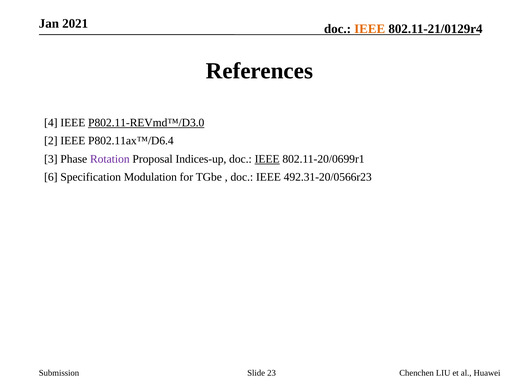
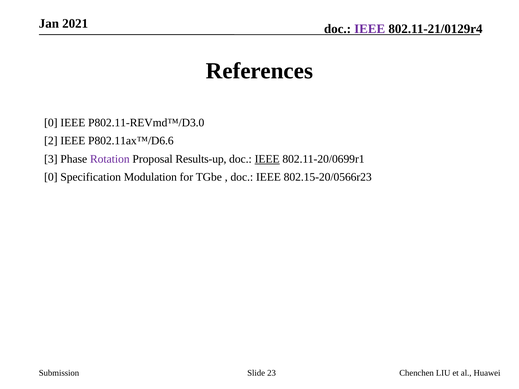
IEEE colour: orange -> purple (370, 29)
4: 4 -> 0 (51, 123)
P802.11-REVmd™/D3.0 underline: present -> none (146, 123)
P802.11ax™/D6.4: P802.11ax™/D6.4 -> P802.11ax™/D6.6 (131, 141)
Indices-up: Indices-up -> Results-up (201, 159)
6: 6 -> 0 (51, 177)
492.31-20/0566r23: 492.31-20/0566r23 -> 802.15-20/0566r23 (328, 177)
